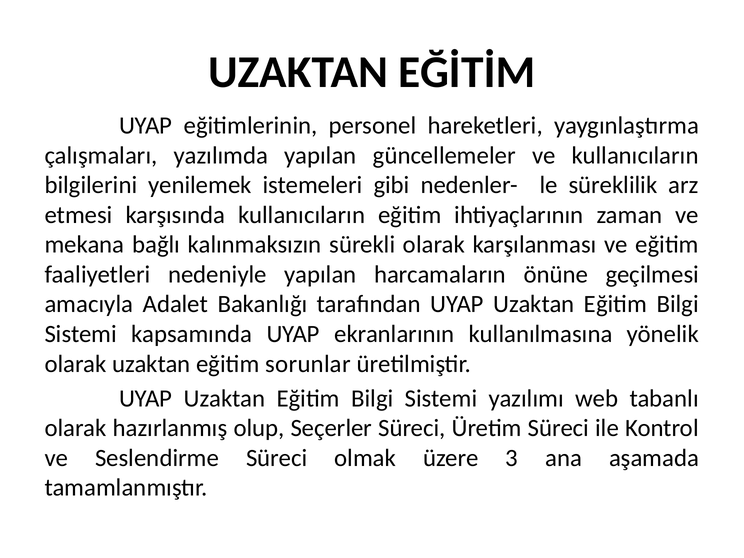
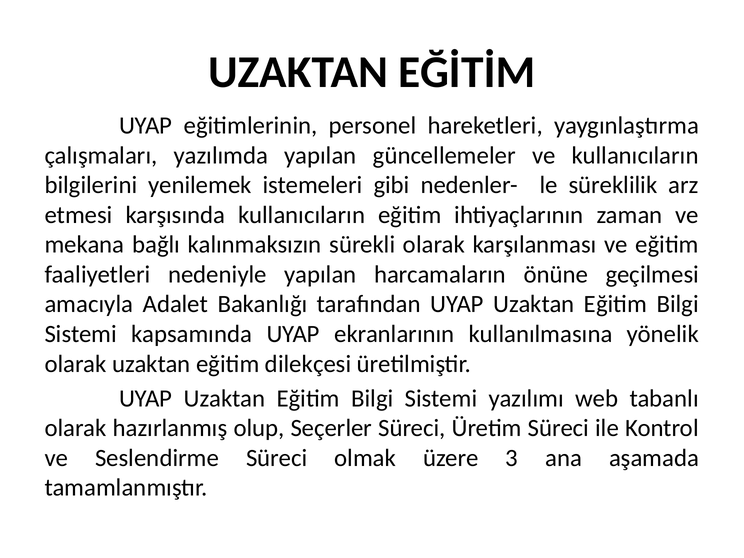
sorunlar: sorunlar -> dilekçesi (308, 364)
